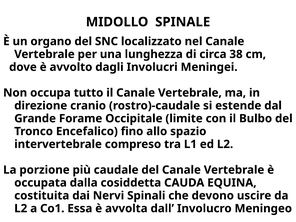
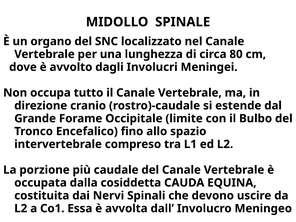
38: 38 -> 80 (236, 54)
